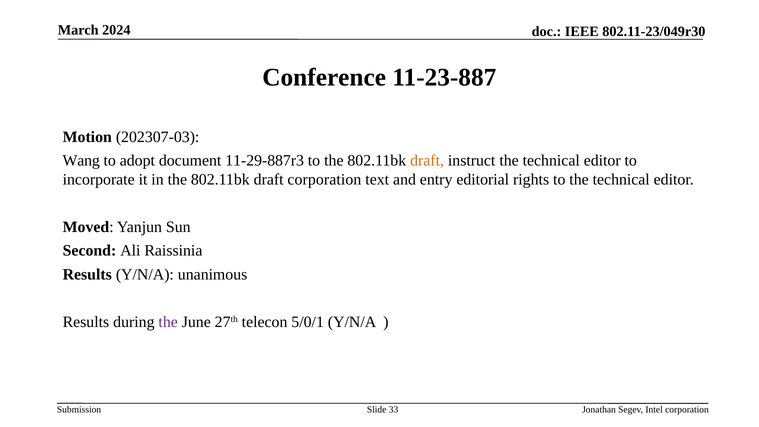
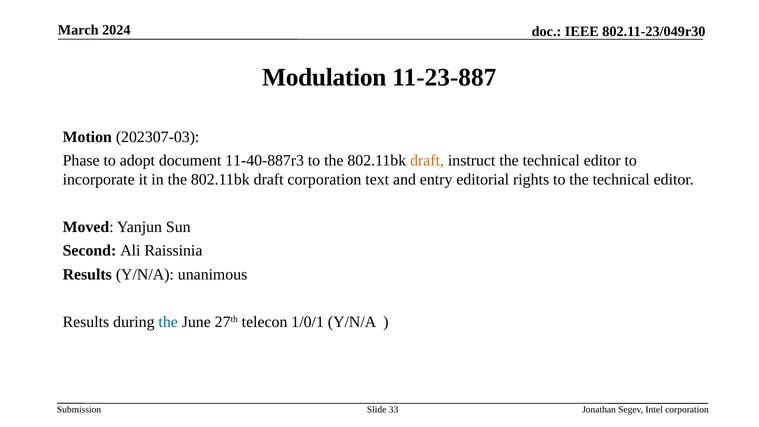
Conference: Conference -> Modulation (324, 78)
Wang: Wang -> Phase (81, 161)
11-29-887r3: 11-29-887r3 -> 11-40-887r3 (265, 161)
the colour: purple -> blue (168, 322)
5/0/1: 5/0/1 -> 1/0/1 (308, 322)
